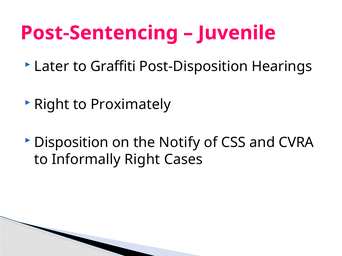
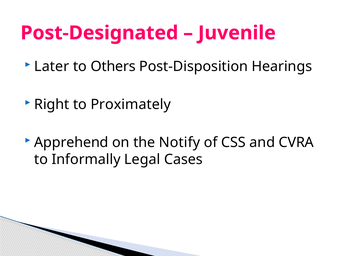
Post-Sentencing: Post-Sentencing -> Post-Designated (99, 33)
Graffiti: Graffiti -> Others (113, 67)
Disposition: Disposition -> Apprehend (71, 143)
Informally Right: Right -> Legal (142, 160)
